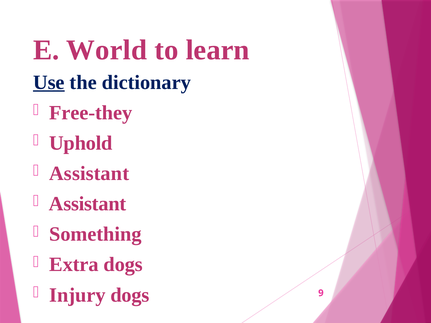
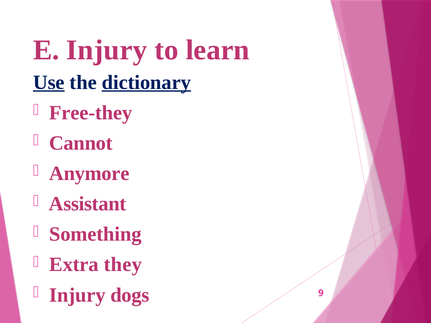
E World: World -> Injury (107, 50)
dictionary underline: none -> present (146, 82)
Uphold: Uphold -> Cannot (81, 143)
Assistant: Assistant -> Anymore (89, 174)
Extra dogs: dogs -> they (123, 265)
